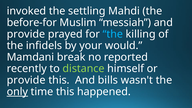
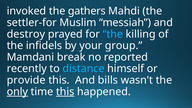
settling: settling -> gathers (87, 11)
before-for: before-for -> settler-for (32, 23)
provide: provide -> destroy (26, 34)
would: would -> group (124, 46)
distance colour: light green -> light blue (84, 69)
this underline: none -> present (65, 92)
